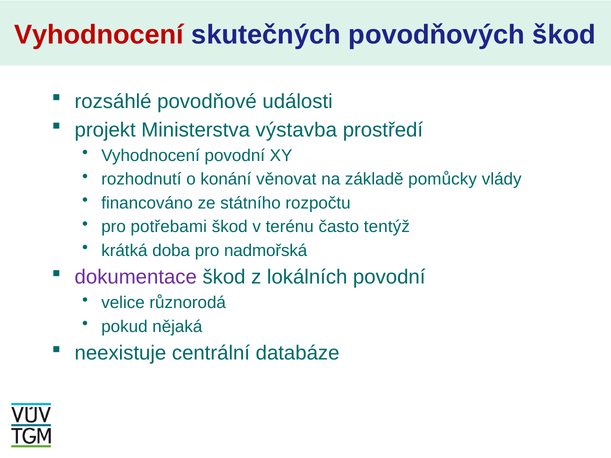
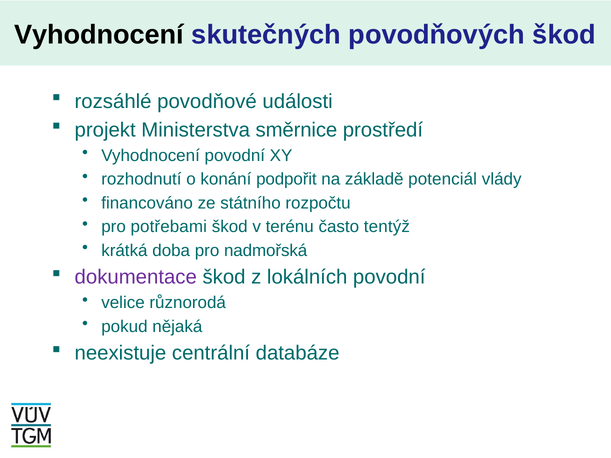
Vyhodnocení colour: red -> black (99, 35)
výstavba: výstavba -> směrnice (296, 130)
věnovat: věnovat -> podpořit (286, 179)
pomůcky: pomůcky -> potenciál (443, 179)
